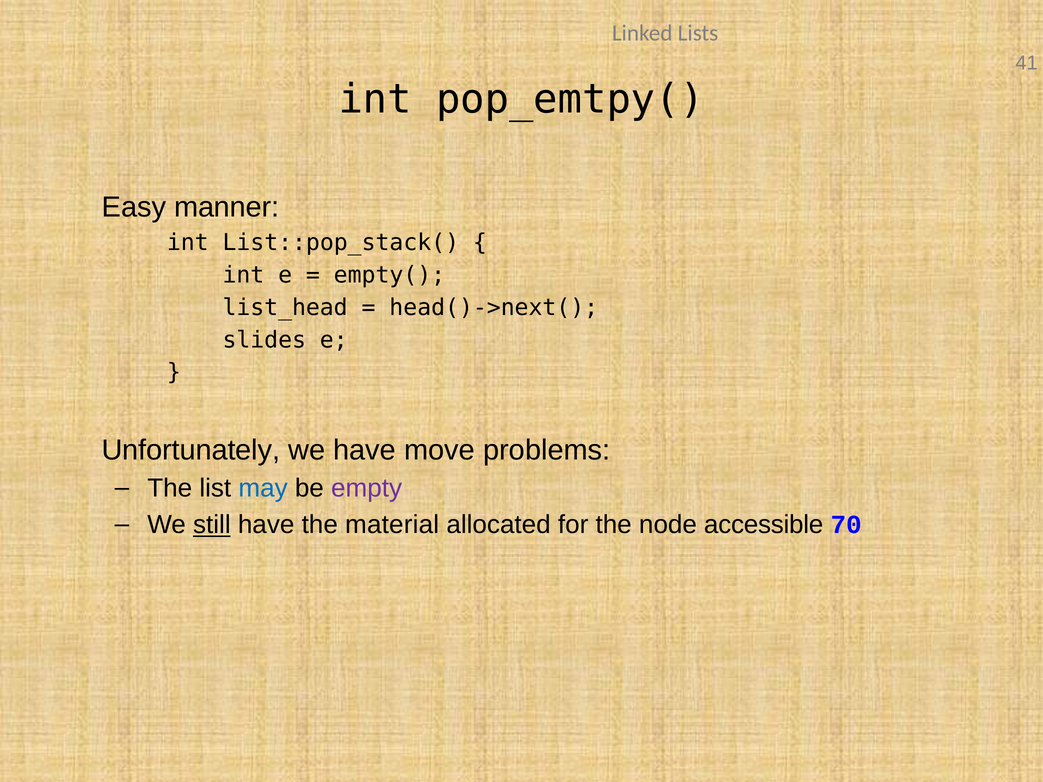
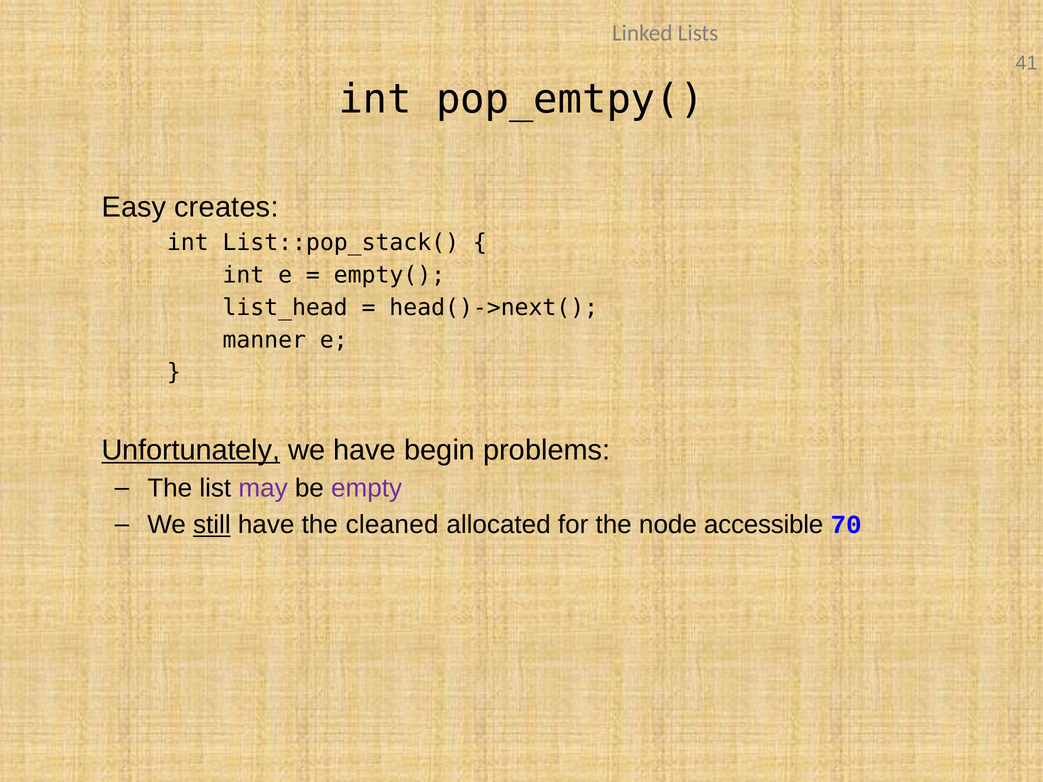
manner: manner -> creates (226, 207)
slides: slides -> manner (264, 340)
Unfortunately underline: none -> present (191, 451)
move: move -> begin (440, 451)
may colour: blue -> purple (263, 489)
material: material -> cleaned (392, 525)
